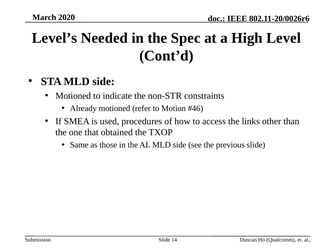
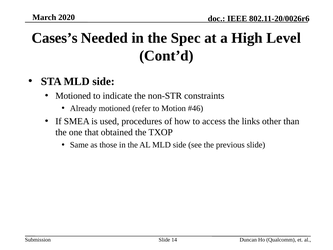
Level’s: Level’s -> Cases’s (55, 38)
